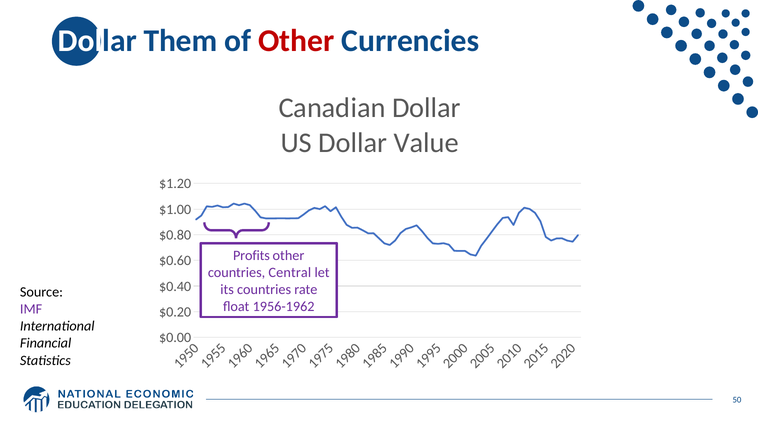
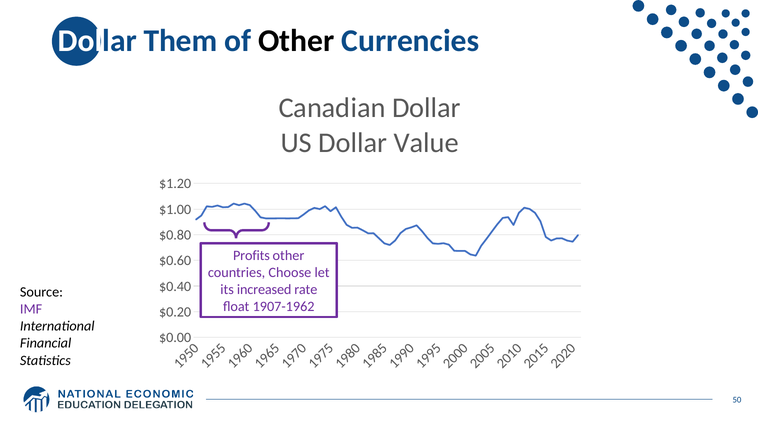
Other colour: red -> black (296, 41)
Central: Central -> Choose (290, 272)
its countries: countries -> increased (264, 289)
1956-1962: 1956-1962 -> 1907-1962 (284, 306)
